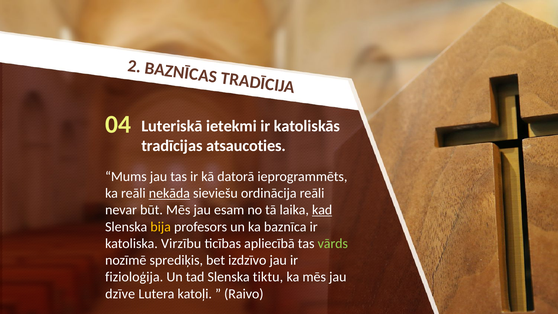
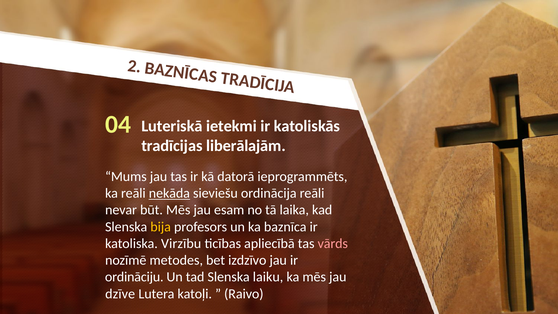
atsaucoties: atsaucoties -> liberālajām (246, 146)
kad underline: present -> none (322, 210)
vārds colour: light green -> pink (333, 243)
sprediķis: sprediķis -> metodes (176, 260)
fizioloģija: fizioloģija -> ordināciju (134, 277)
tiktu: tiktu -> laiku (268, 277)
